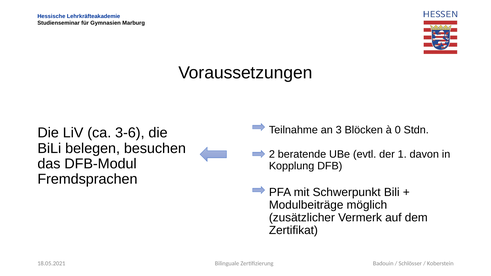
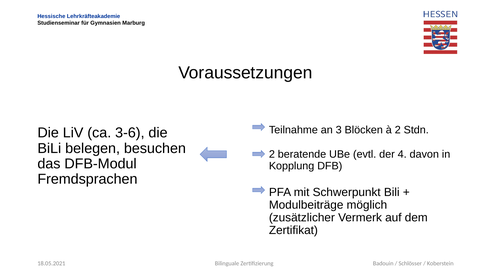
à 0: 0 -> 2 (398, 130)
1: 1 -> 4 (402, 155)
